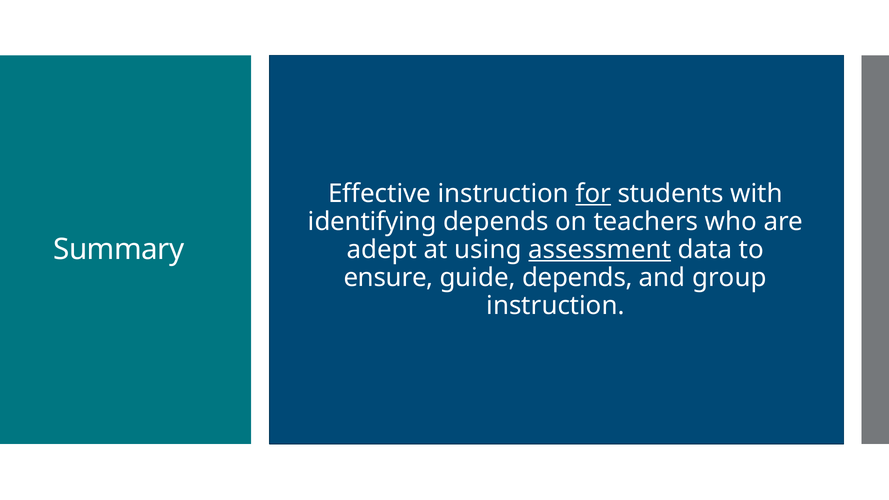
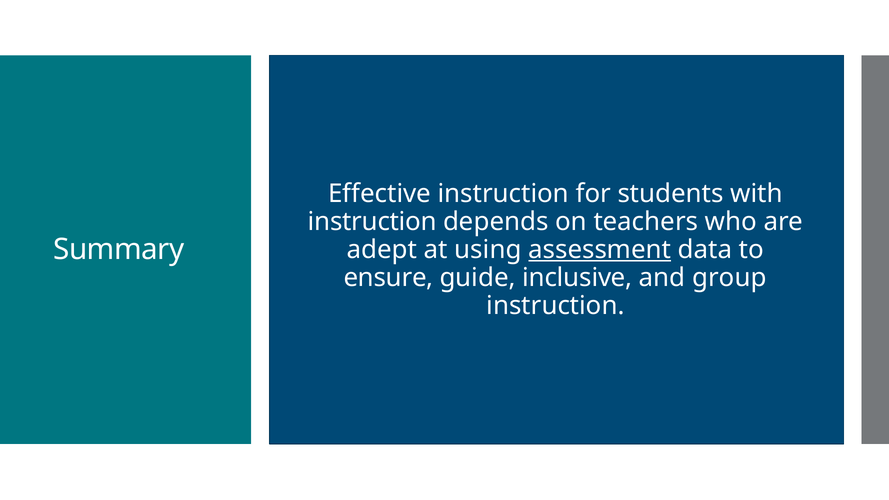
for underline: present -> none (593, 194)
identifying: identifying -> instruction (372, 222)
guide depends: depends -> inclusive (577, 278)
